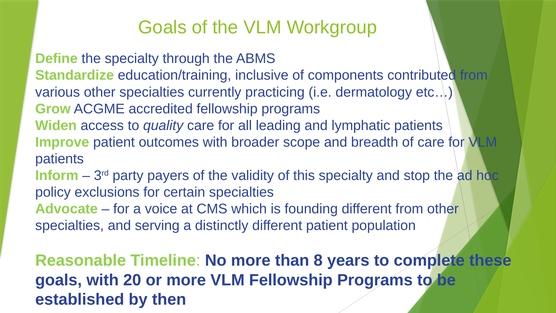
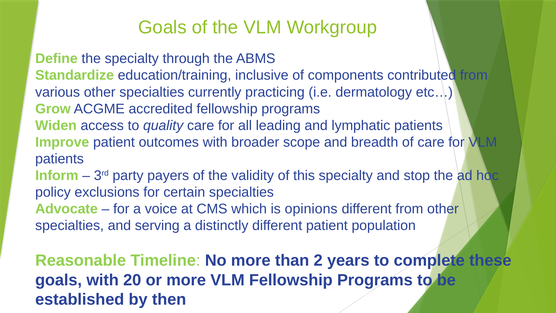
founding: founding -> opinions (311, 209)
8: 8 -> 2 (318, 260)
